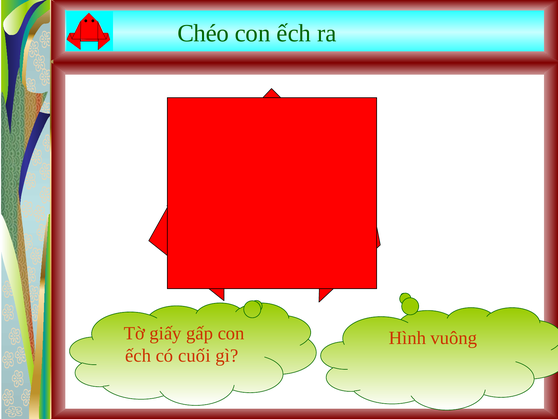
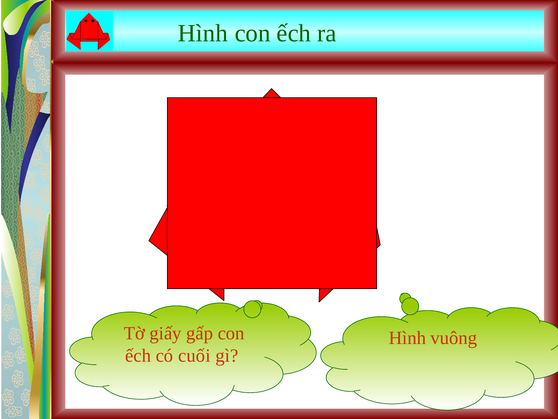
Chéo: Chéo -> Hình (203, 33)
